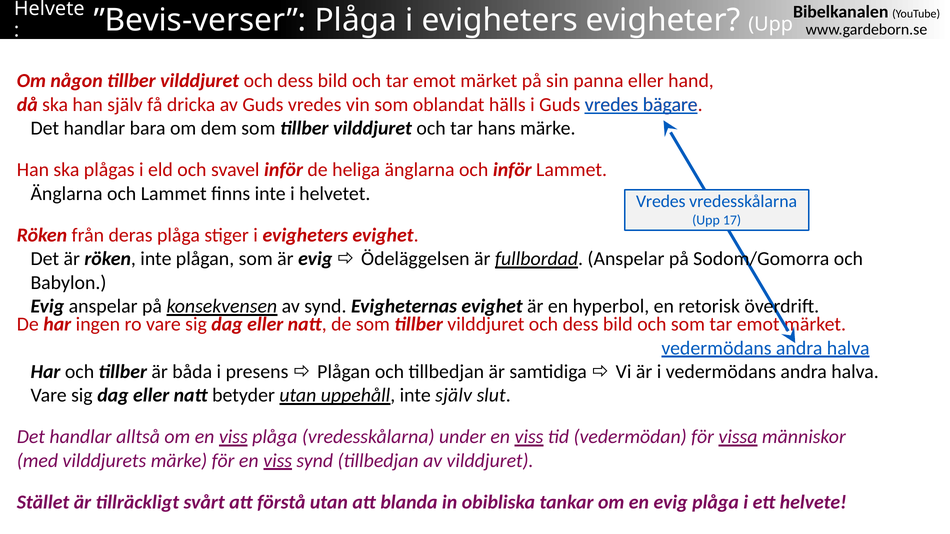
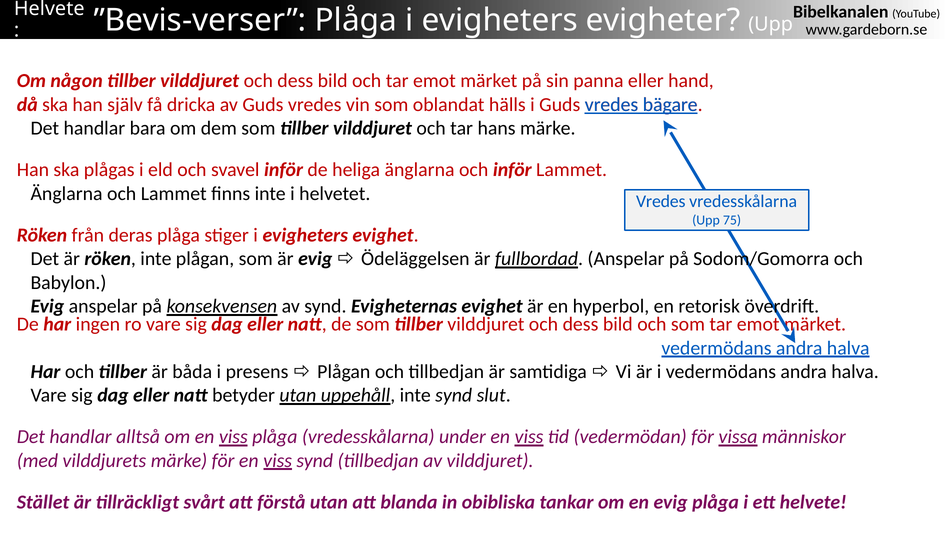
17: 17 -> 75 (732, 220)
inte själv: själv -> synd (454, 396)
